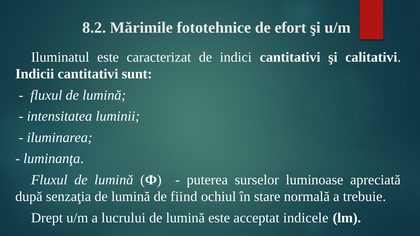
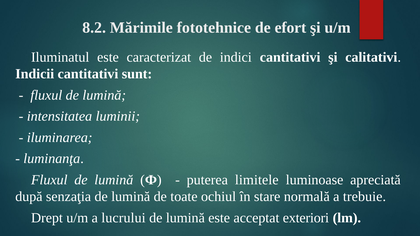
surselor: surselor -> limitele (257, 180)
fiind: fiind -> toate (184, 197)
indicele: indicele -> exteriori (306, 218)
